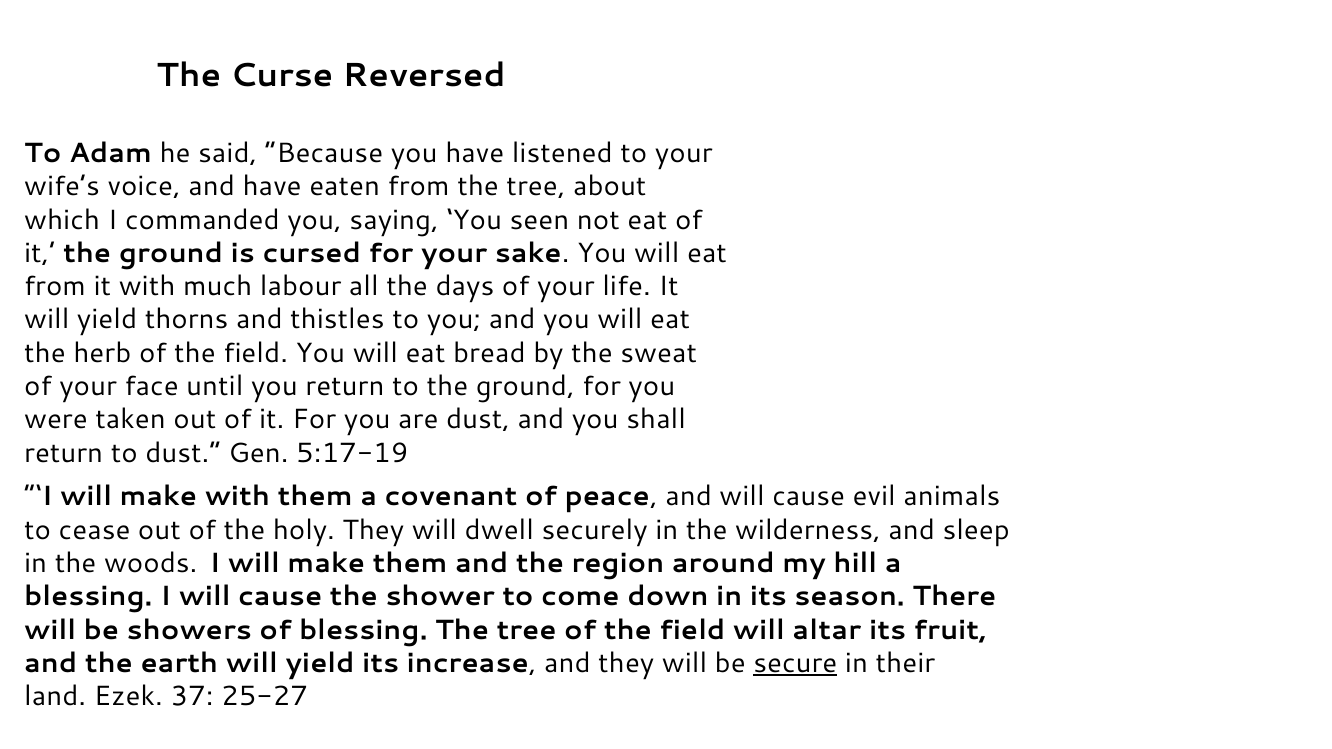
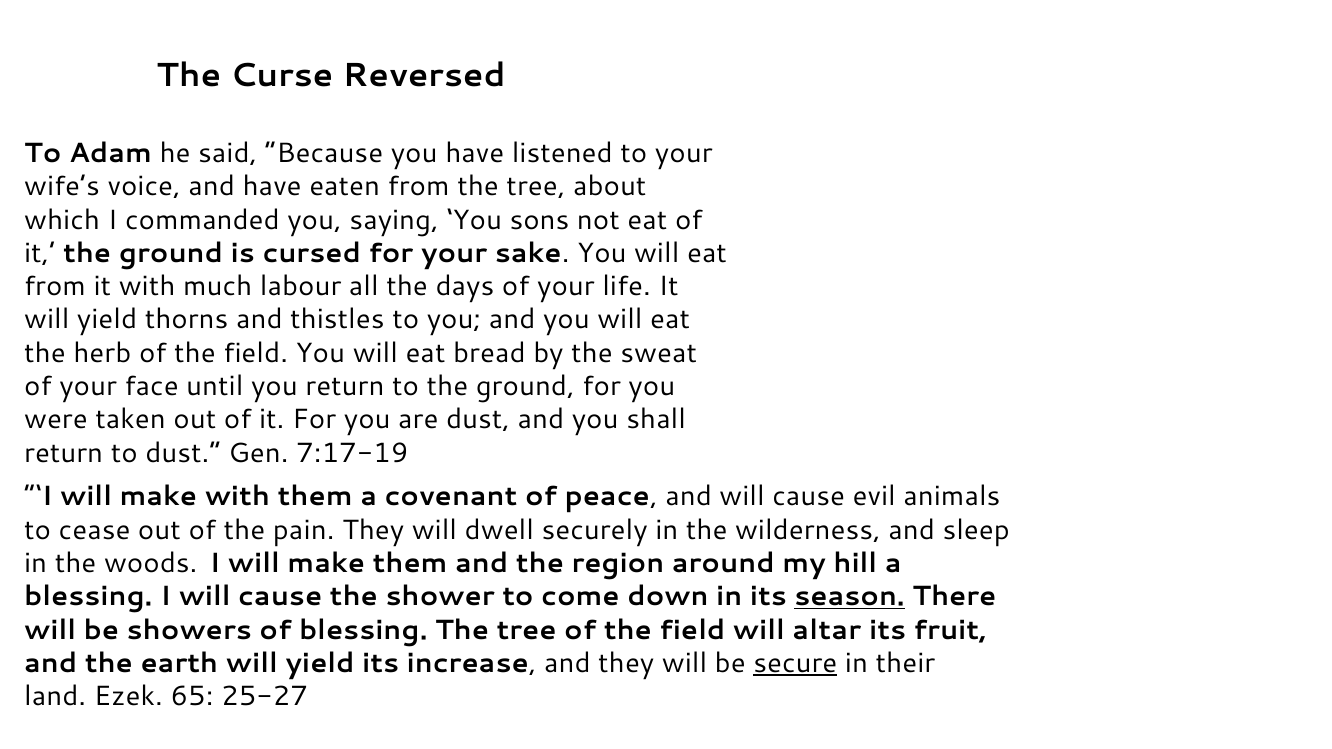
seen: seen -> sons (540, 220)
5:17-19: 5:17-19 -> 7:17-19 (352, 453)
holy: holy -> pain (304, 530)
season underline: none -> present (850, 597)
37: 37 -> 65 (192, 697)
